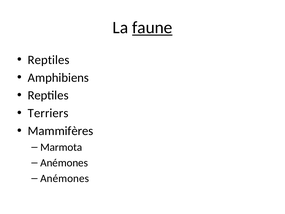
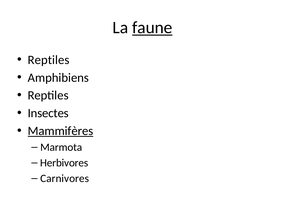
Terriers: Terriers -> Insectes (48, 113)
Mammifères underline: none -> present (61, 131)
Anémones: Anémones -> Herbivores (64, 163)
Anémones: Anémones -> Carnivores (65, 178)
